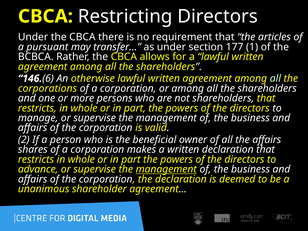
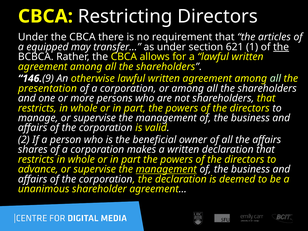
pursuant: pursuant -> equipped (47, 47)
177: 177 -> 621 (235, 47)
the underline: none -> present (281, 47)
6: 6 -> 9 (48, 79)
corporations: corporations -> presentation (47, 88)
